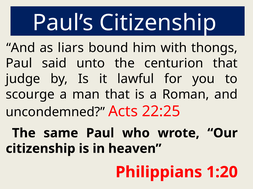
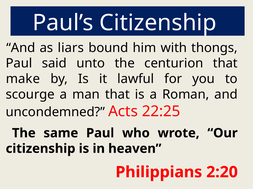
judge: judge -> make (23, 79)
1:20: 1:20 -> 2:20 (222, 173)
